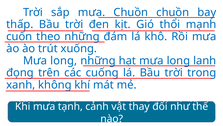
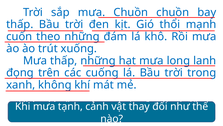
long: long -> thấp (64, 61)
